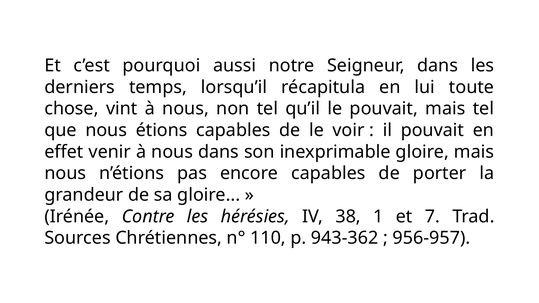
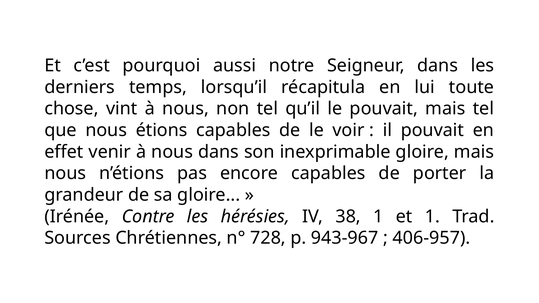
et 7: 7 -> 1 (432, 217)
110: 110 -> 728 (268, 238)
943-362: 943-362 -> 943-967 (345, 238)
956-957: 956-957 -> 406-957 (431, 238)
